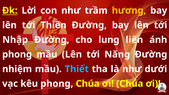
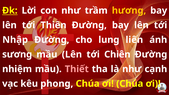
phong: phong -> sương (17, 54)
Năng: Năng -> Chiên (117, 54)
Thiết colour: light blue -> pink (77, 69)
dưới: dưới -> cạnh (156, 69)
